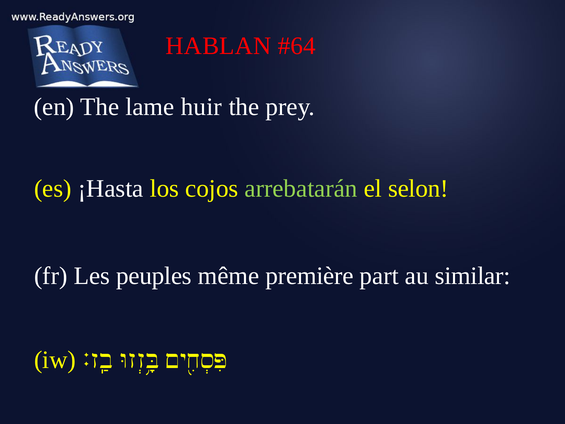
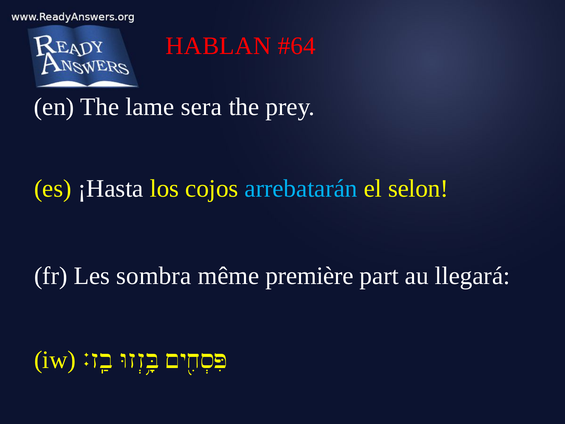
huir: huir -> sera (201, 107)
arrebatarán colour: light green -> light blue (301, 189)
peuples: peuples -> sombra (154, 276)
similar: similar -> llegará (472, 276)
